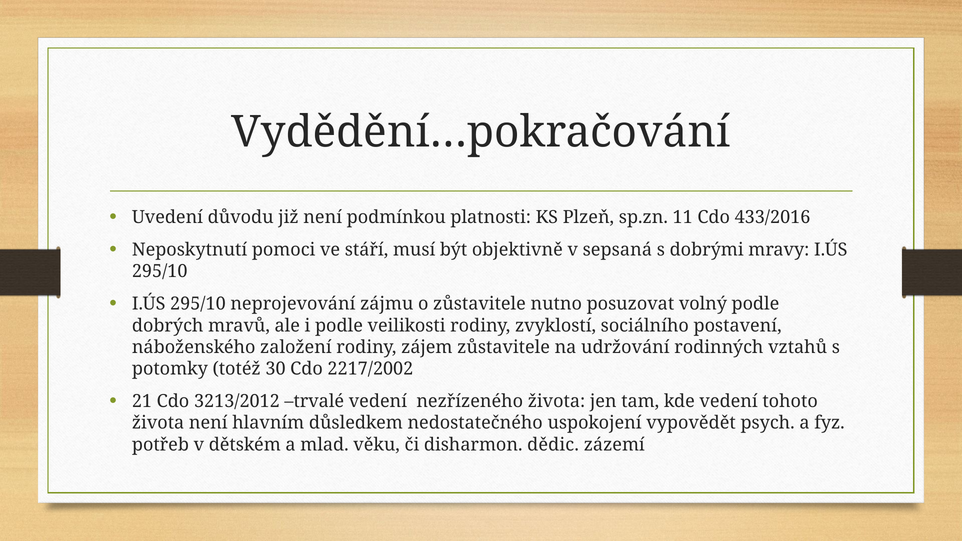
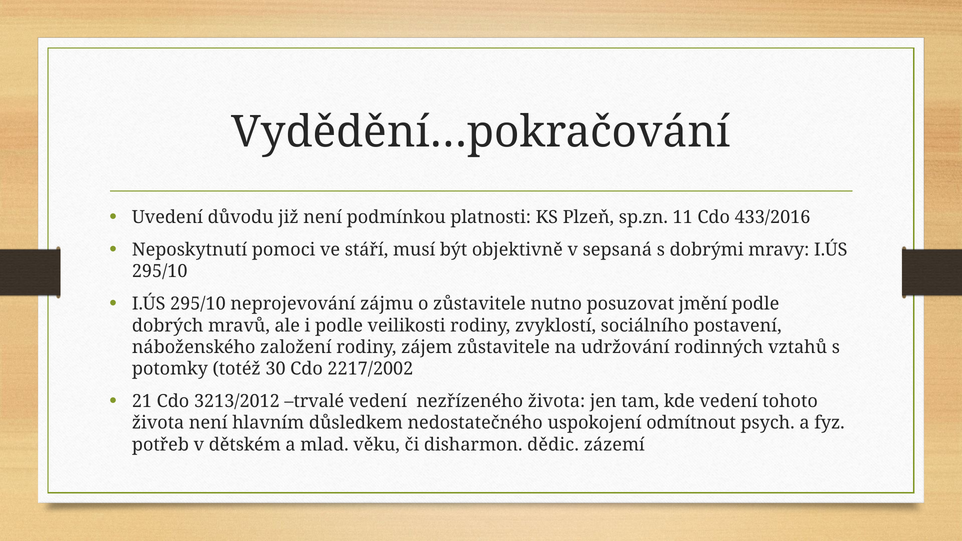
volný: volný -> jmění (703, 304)
vypovědět: vypovědět -> odmítnout (691, 423)
